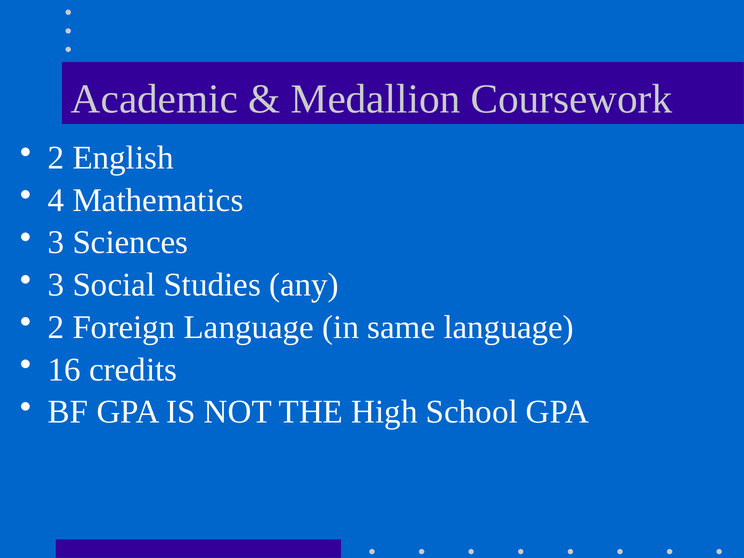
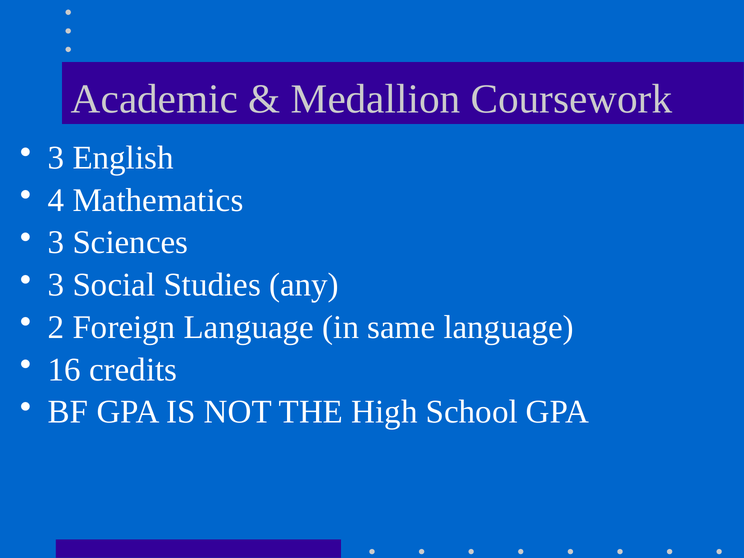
2: 2 -> 3 (56, 158)
